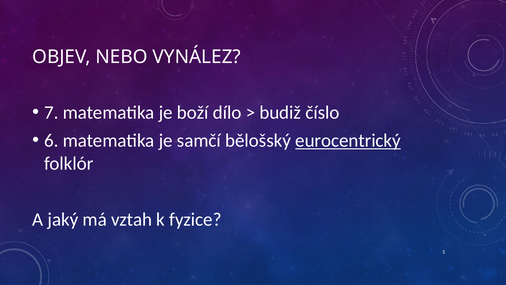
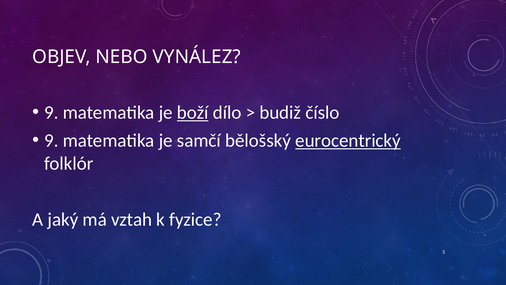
7: 7 -> 9 (51, 112)
boží underline: none -> present (193, 112)
6: 6 -> 9 (51, 141)
